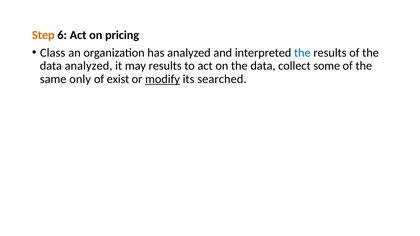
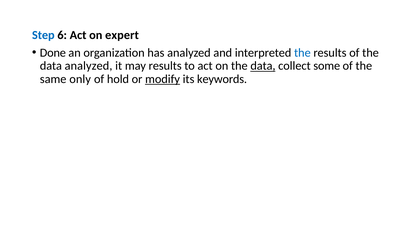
Step colour: orange -> blue (43, 35)
pricing: pricing -> expert (122, 35)
Class: Class -> Done (53, 53)
data underline: none -> present (263, 66)
exist: exist -> hold (118, 79)
searched: searched -> keywords (222, 79)
